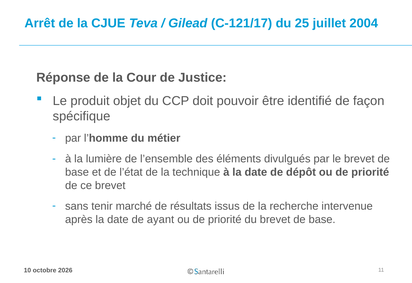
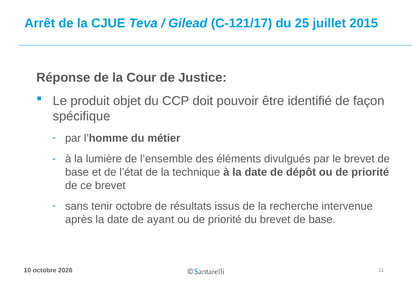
2004: 2004 -> 2015 (364, 23)
tenir marché: marché -> octobre (134, 206)
